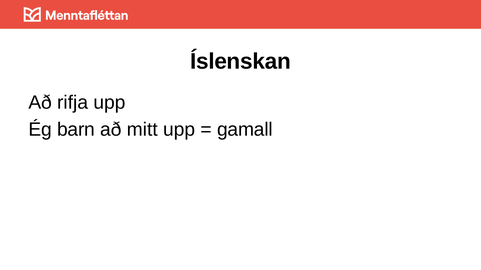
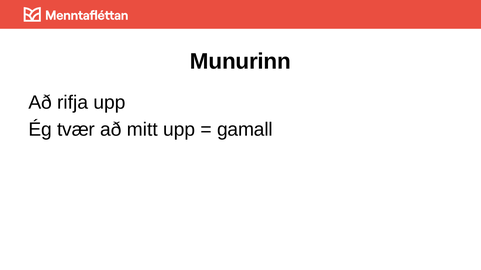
Íslenskan: Íslenskan -> Munurinn (240, 62)
barn: barn -> tvær (76, 130)
